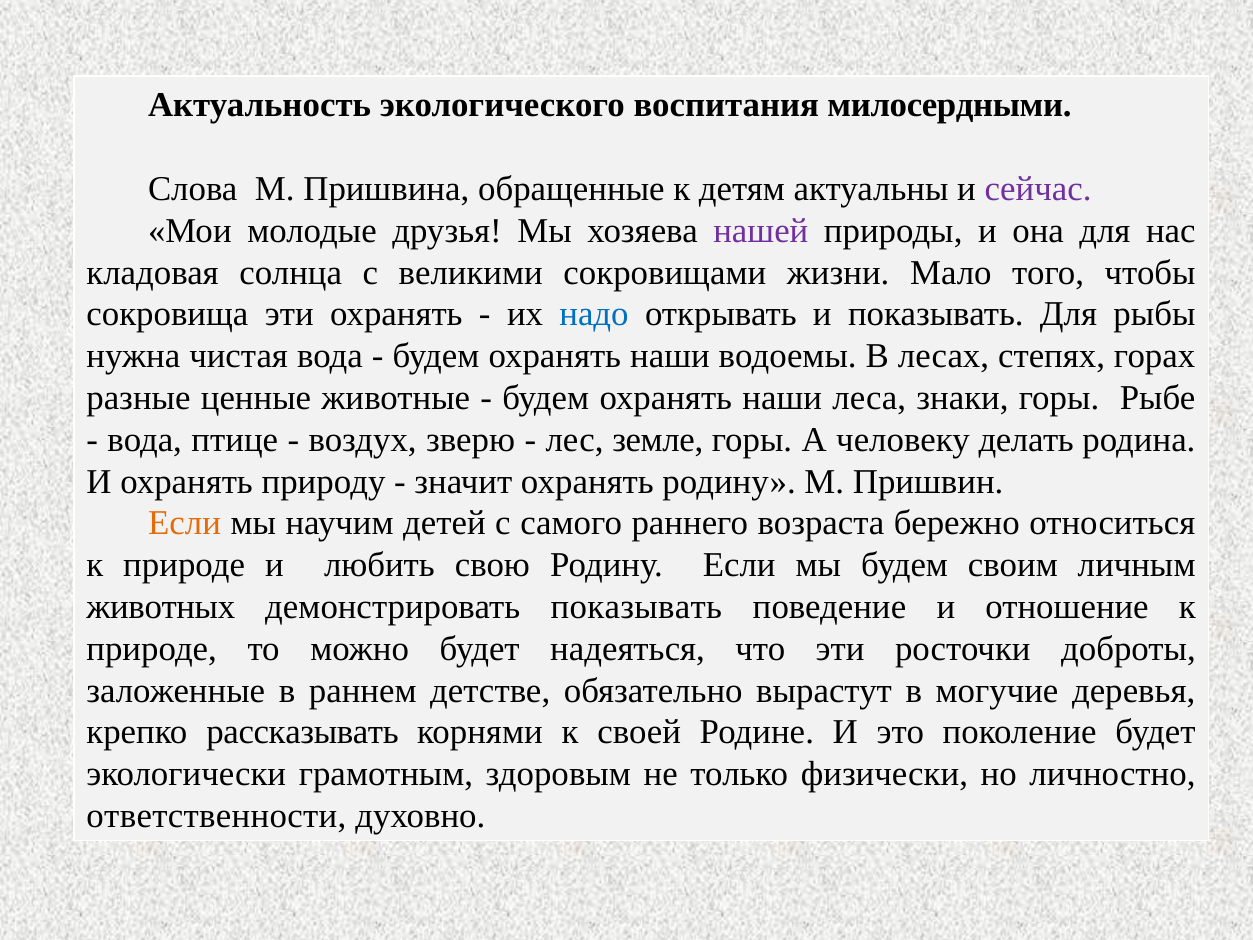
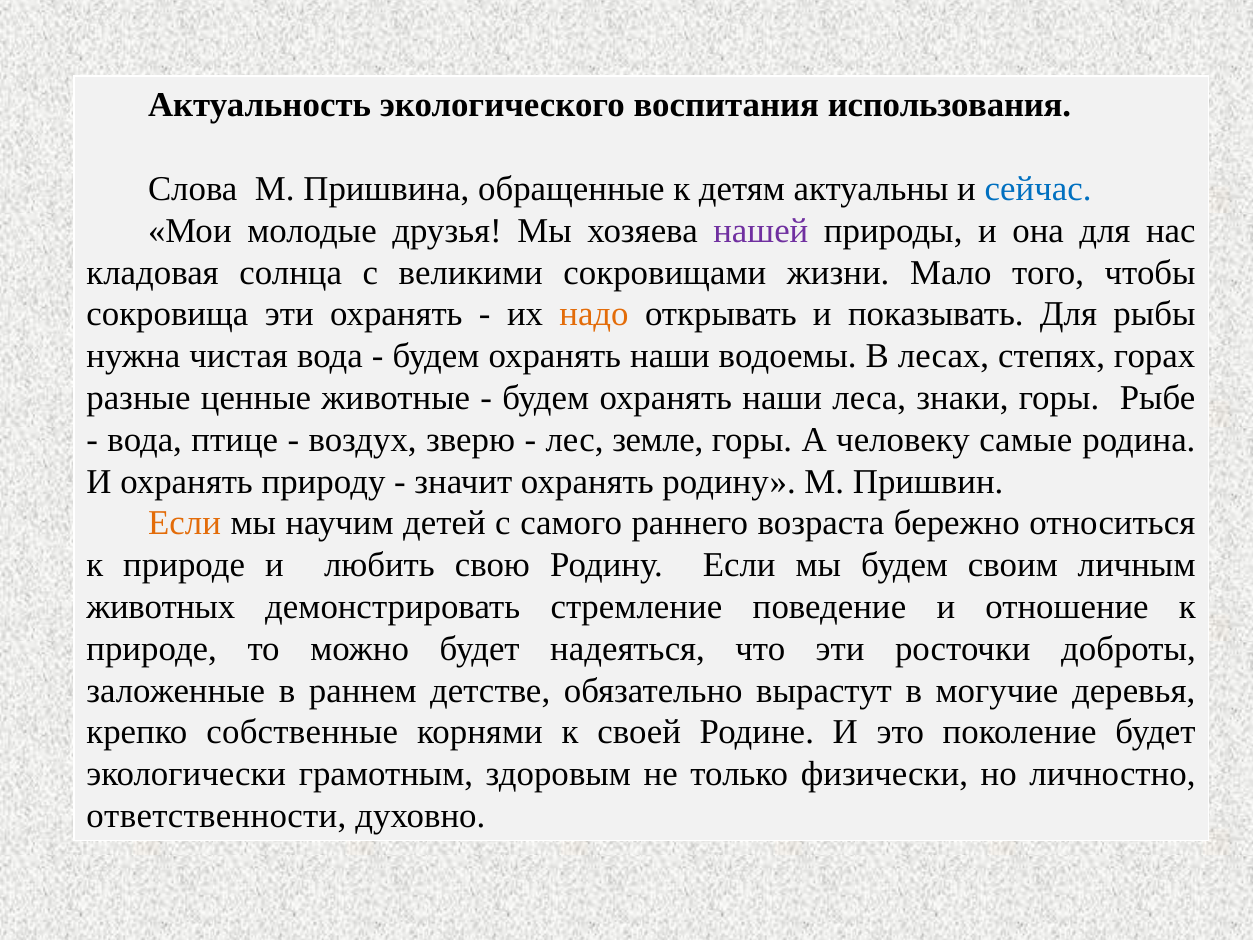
милосердными: милосердными -> использования (949, 105)
сейчас colour: purple -> blue (1038, 189)
надо colour: blue -> orange (594, 314)
делать: делать -> самые (1026, 440)
демонстрировать показывать: показывать -> стремление (636, 607)
рассказывать: рассказывать -> собственные (302, 732)
